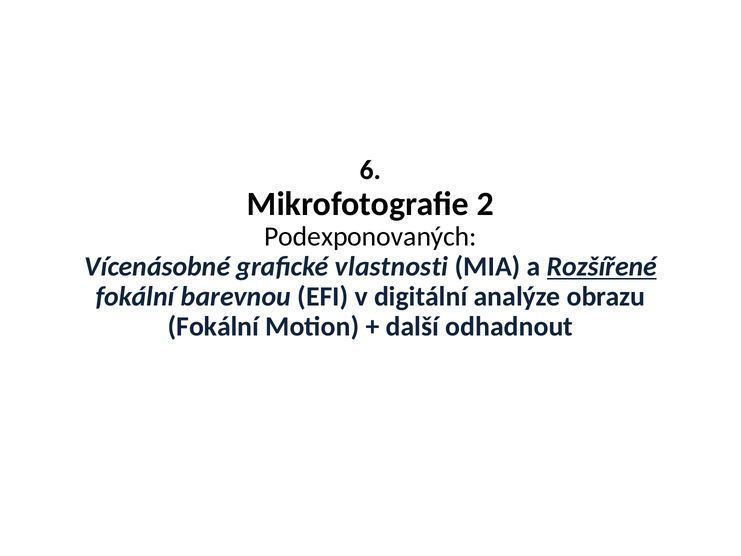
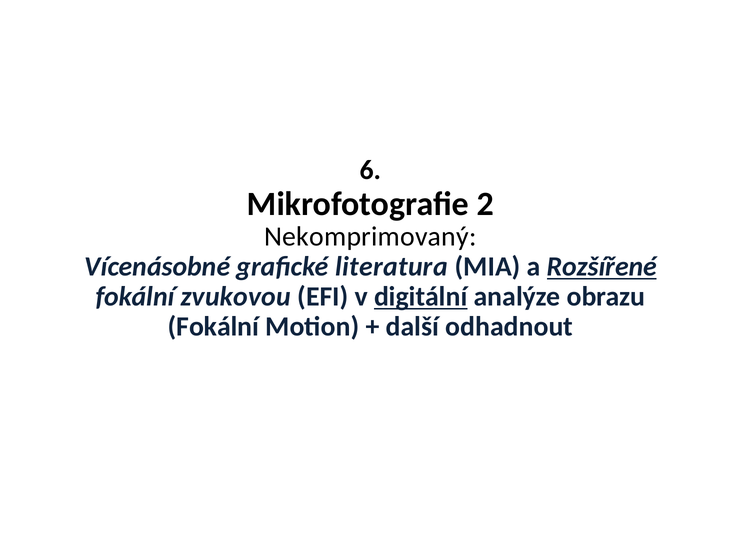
Podexponovaných: Podexponovaných -> Nekomprimovaný (370, 237)
vlastnosti: vlastnosti -> literatura (391, 267)
barevnou: barevnou -> zvukovou (236, 297)
digitální underline: none -> present (421, 297)
